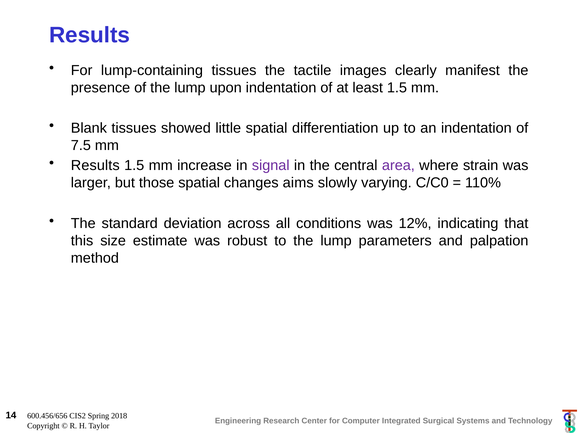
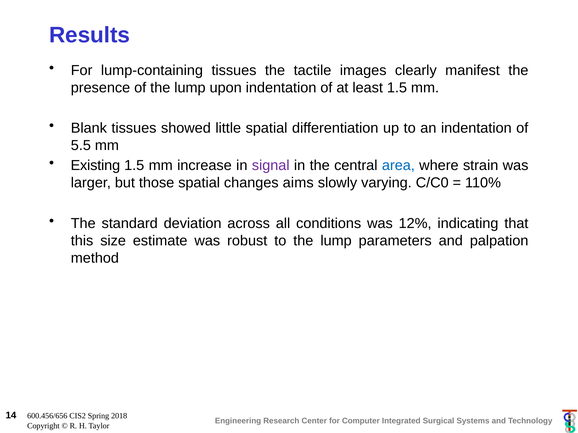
7.5: 7.5 -> 5.5 (81, 146)
Results: Results -> Existing (95, 166)
area colour: purple -> blue (398, 166)
